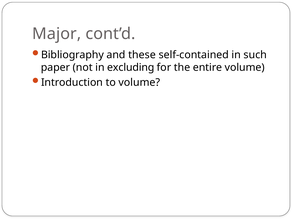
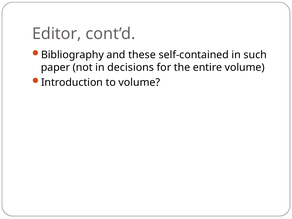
Major: Major -> Editor (57, 34)
excluding: excluding -> decisions (131, 67)
